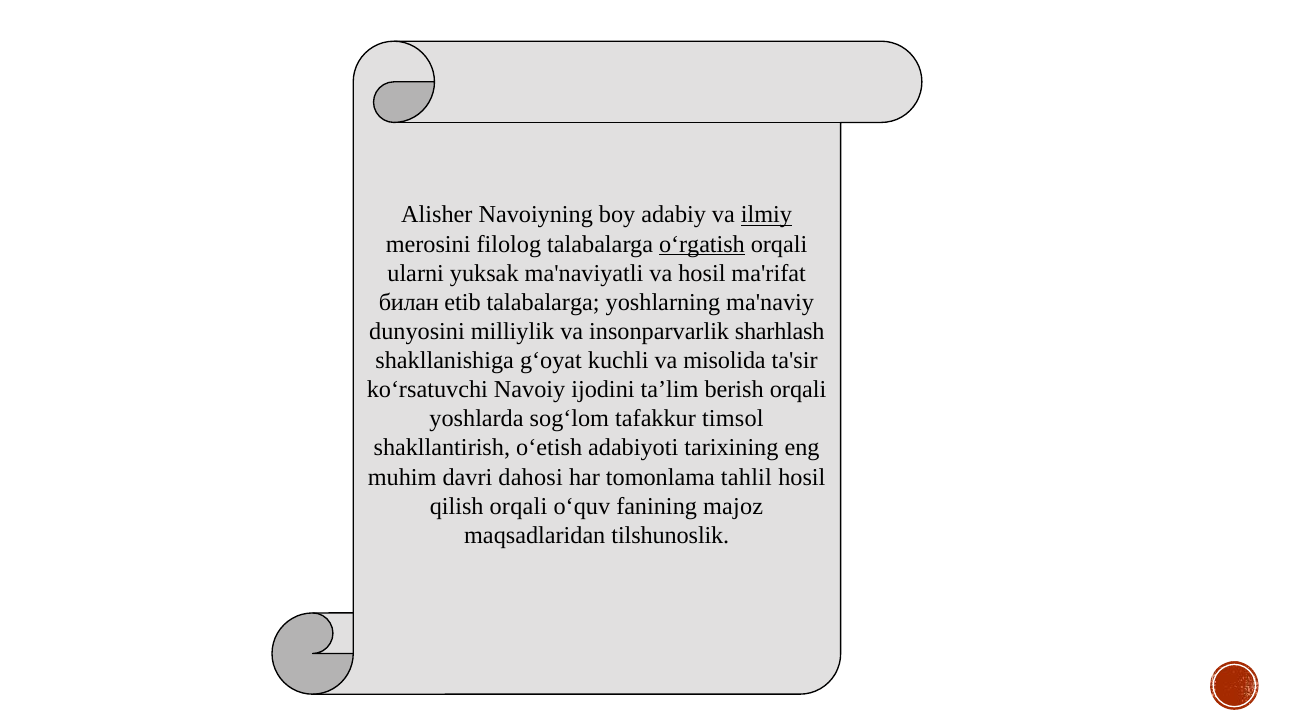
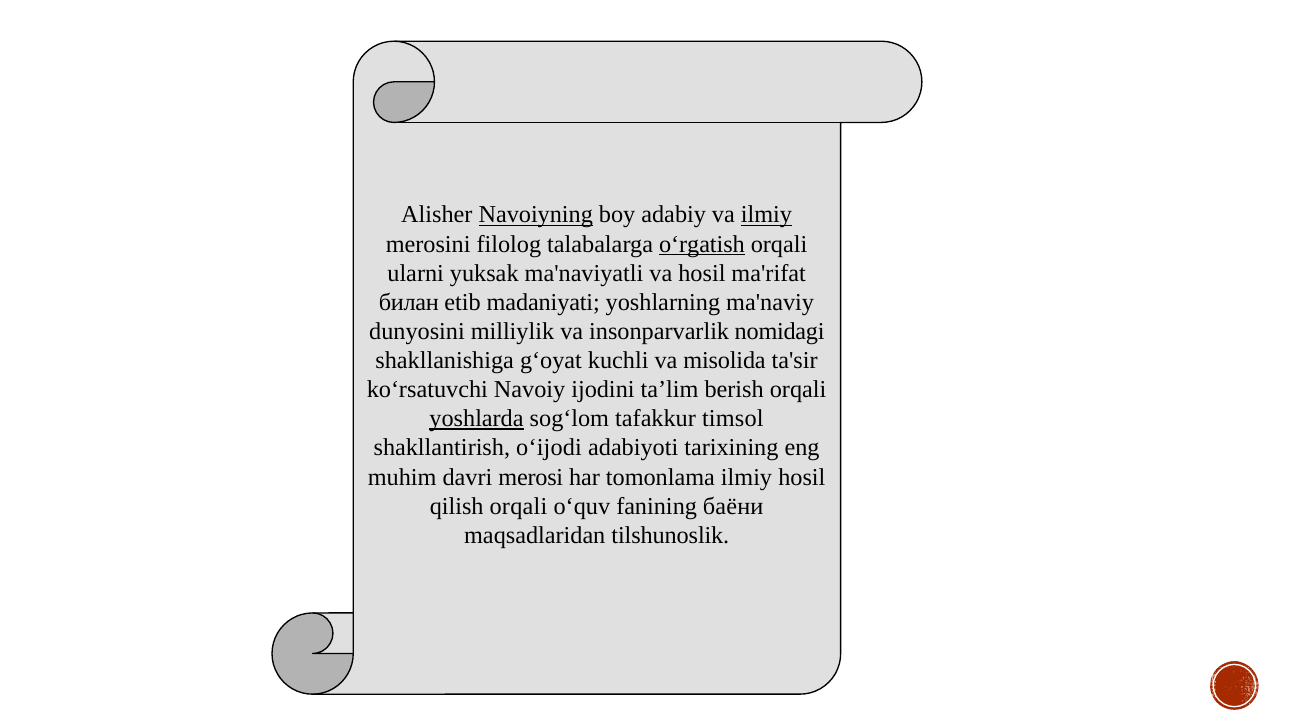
Navoiyning underline: none -> present (536, 215)
etib talabalarga: talabalarga -> madaniyati (543, 302)
sharhlash: sharhlash -> nomidagi (780, 331)
yoshlarda underline: none -> present (477, 419)
o‘etish: o‘etish -> o‘ijodi (549, 448)
dahosi: dahosi -> merosi (531, 477)
tomonlama tahlil: tahlil -> ilmiy (747, 477)
majoz: majoz -> баёни (733, 506)
